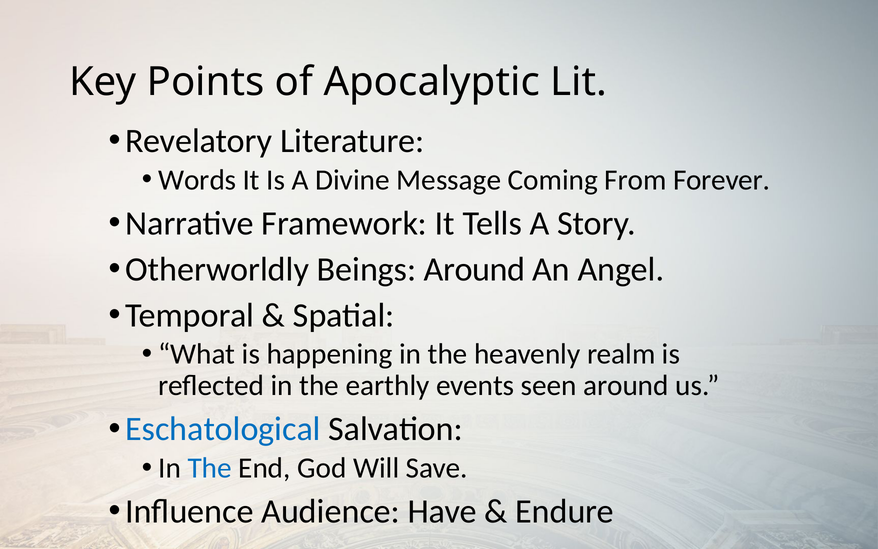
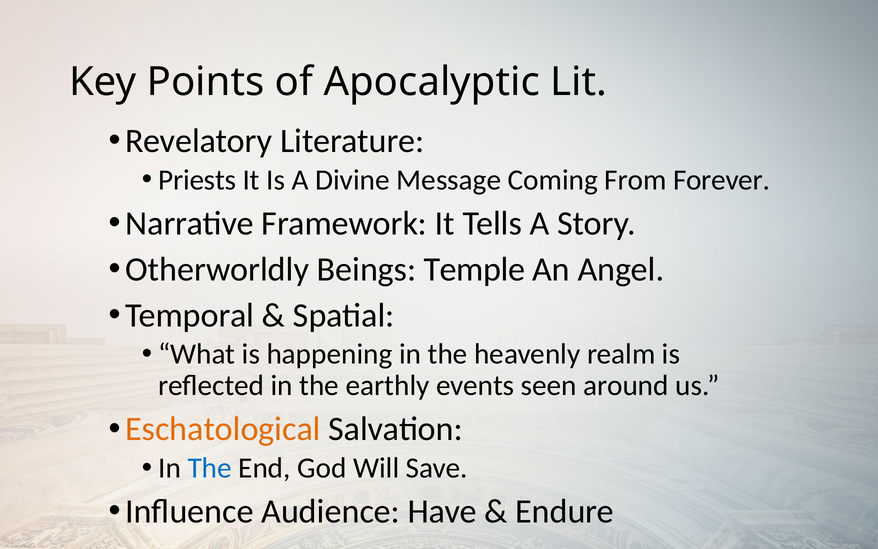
Words: Words -> Priests (197, 180)
Beings Around: Around -> Temple (475, 269)
Eschatological colour: blue -> orange (223, 429)
